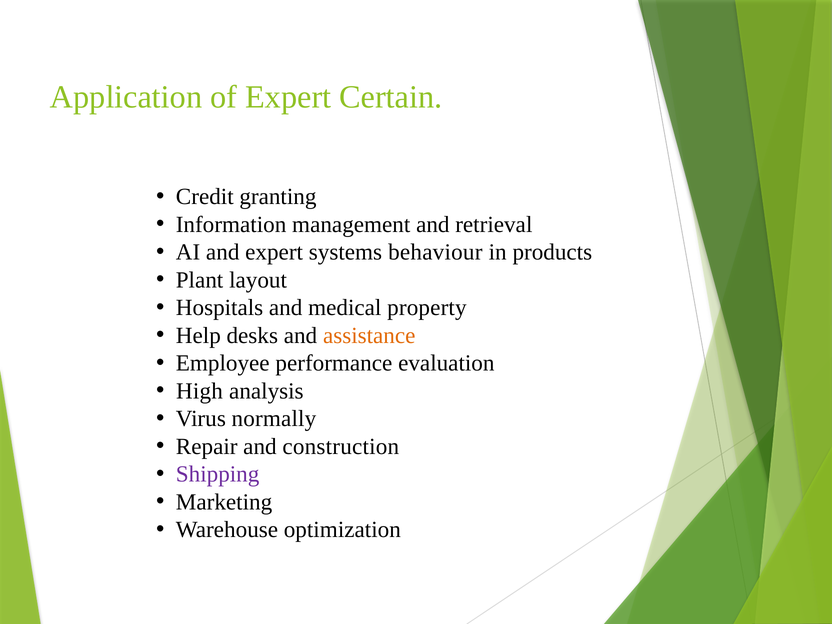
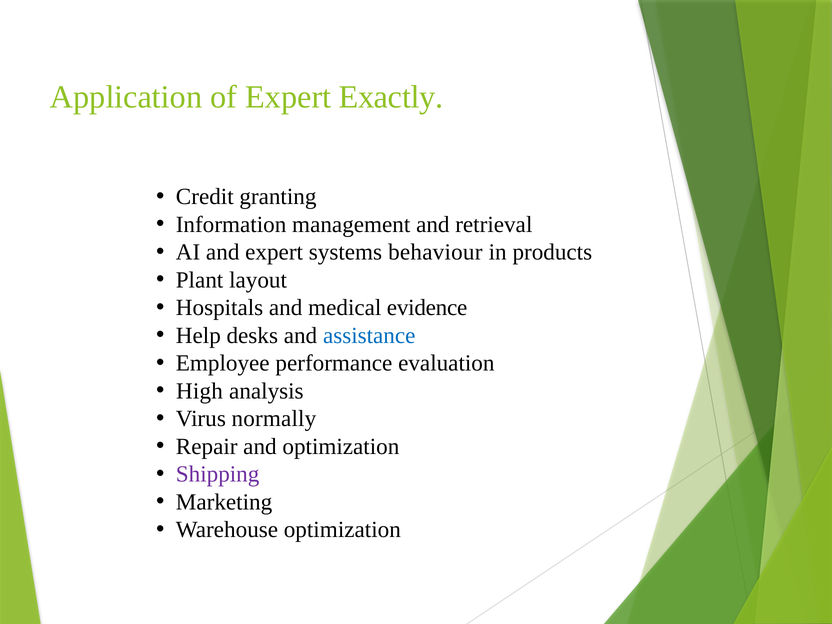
Certain: Certain -> Exactly (391, 97)
property: property -> evidence (427, 308)
assistance colour: orange -> blue (369, 336)
and construction: construction -> optimization (341, 446)
